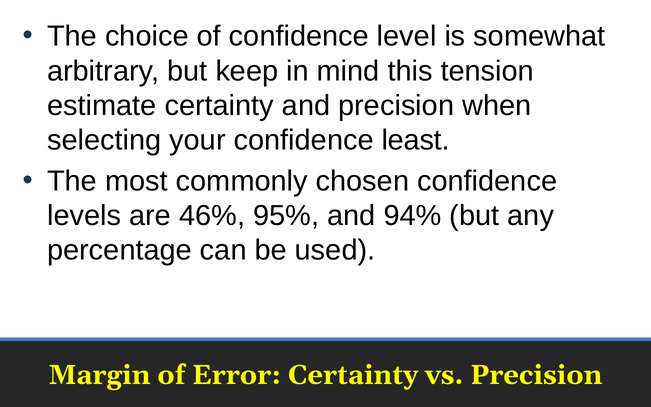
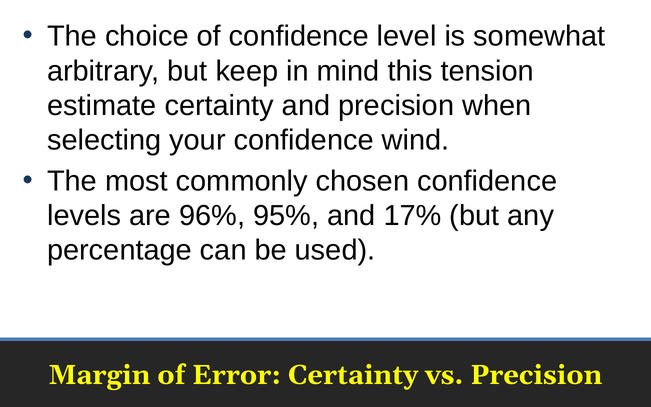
least: least -> wind (416, 140)
46%: 46% -> 96% (212, 216)
94%: 94% -> 17% (412, 216)
